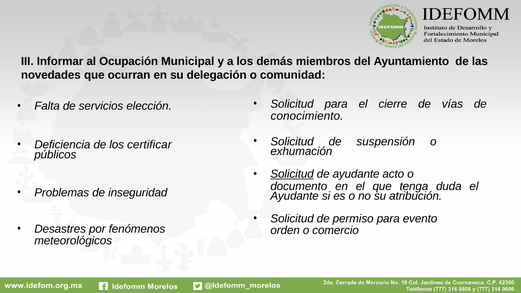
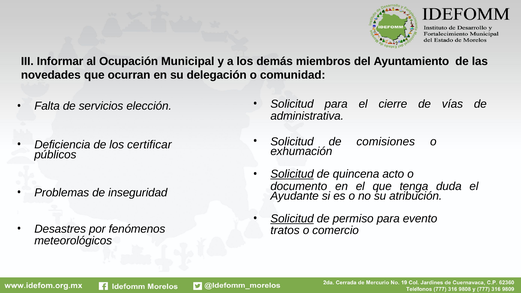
conocimiento: conocimiento -> administrativa (307, 116)
suspensión: suspensión -> comisiones (386, 142)
de ayudante: ayudante -> quincena (356, 174)
Solicitud underline: none -> present (292, 219)
orden: orden -> tratos (285, 231)
